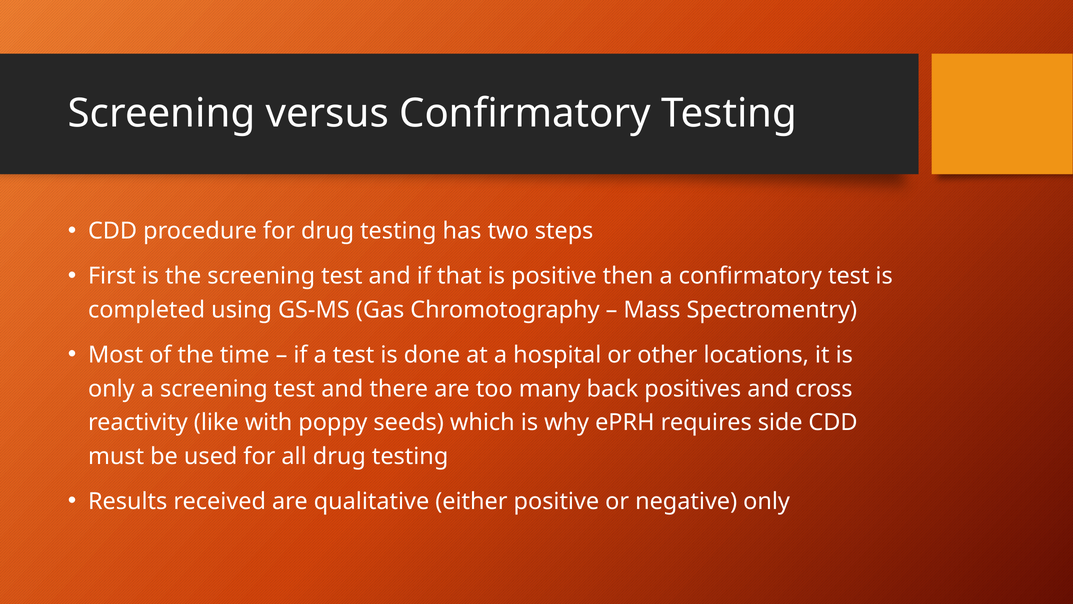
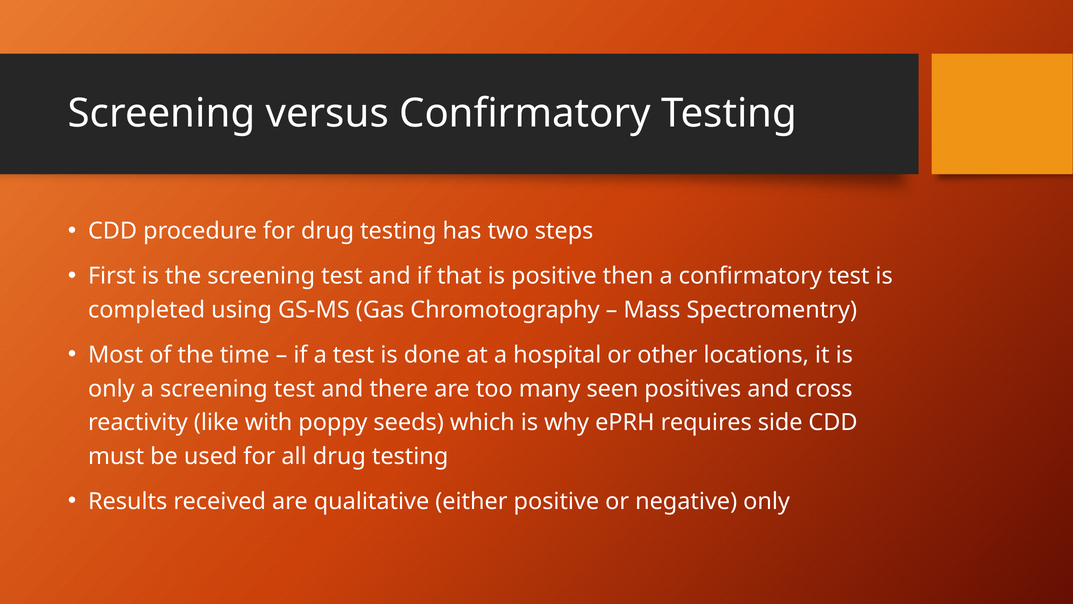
back: back -> seen (612, 388)
